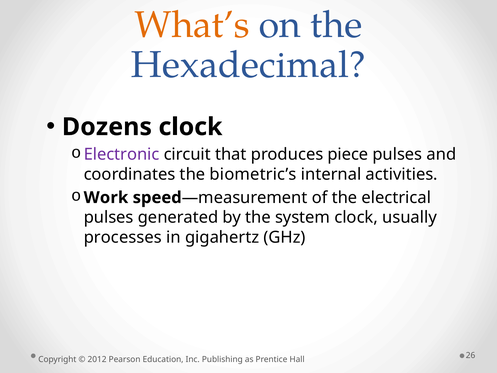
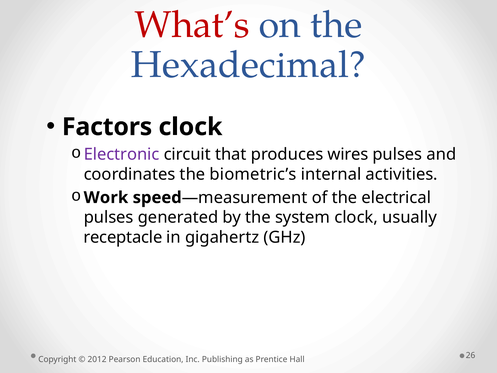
What’s colour: orange -> red (192, 25)
Dozens: Dozens -> Factors (107, 127)
piece: piece -> wires (348, 154)
processes: processes -> receptacle (123, 237)
